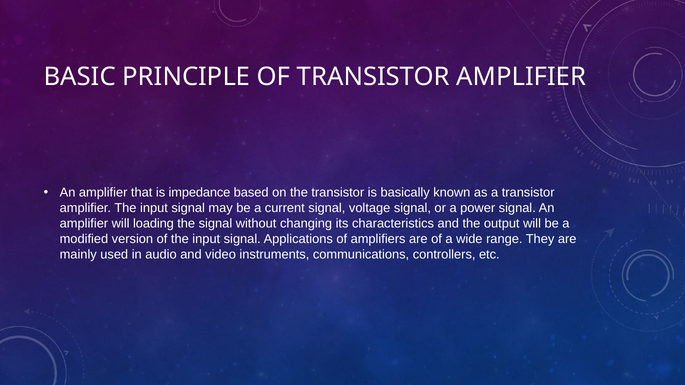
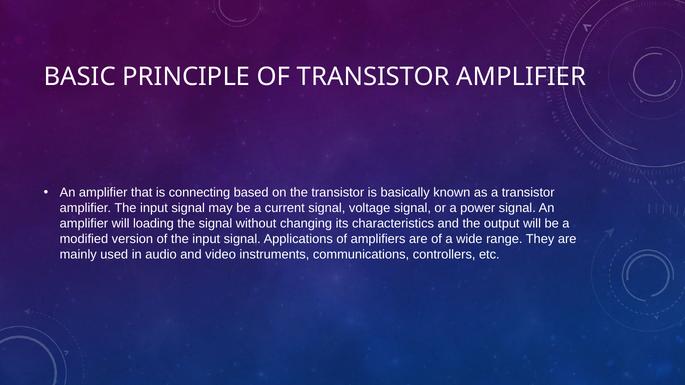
impedance: impedance -> connecting (199, 193)
